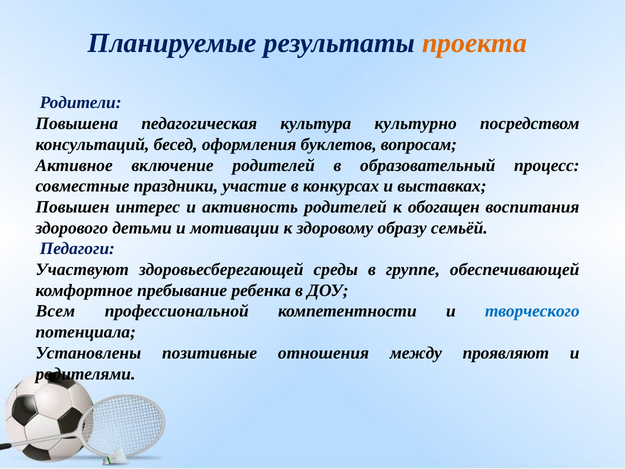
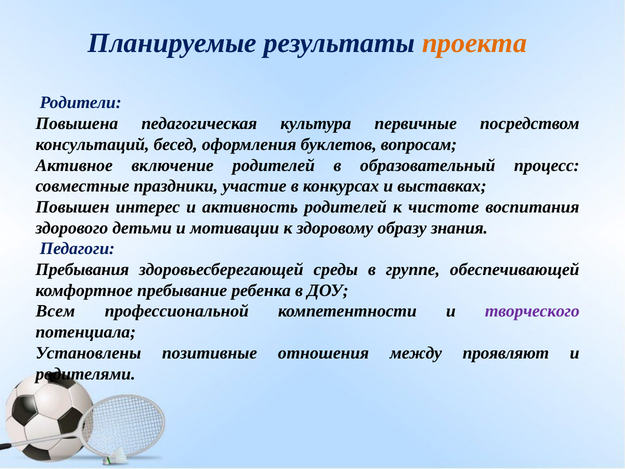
культурно: культурно -> первичные (416, 123)
обогащен: обогащен -> чистоте (444, 207)
семьёй: семьёй -> знания (459, 228)
Участвуют: Участвуют -> Пребывания (82, 269)
творческого colour: blue -> purple (532, 311)
